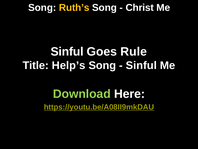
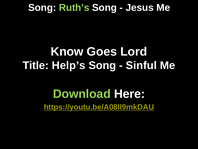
Ruth’s colour: yellow -> light green (74, 8)
Christ: Christ -> Jesus (140, 8)
Sinful: Sinful -> Know (67, 51)
Rule: Rule -> Lord (134, 51)
